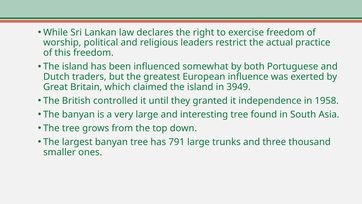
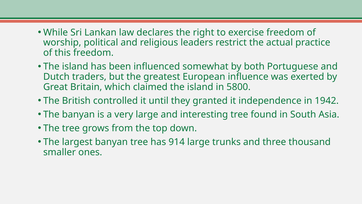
3949: 3949 -> 5800 (239, 87)
1958: 1958 -> 1942 (327, 101)
791: 791 -> 914 (177, 142)
